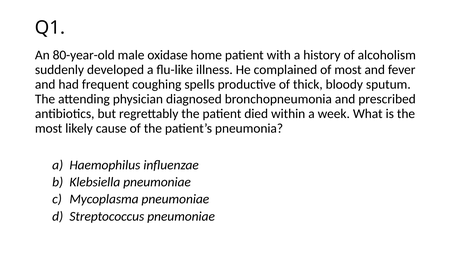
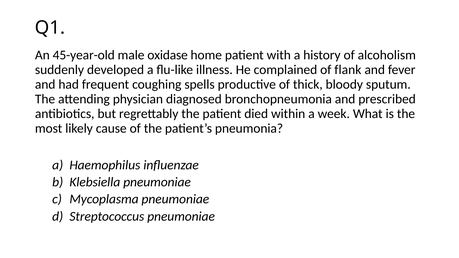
80-year-old: 80-year-old -> 45-year-old (84, 55)
of most: most -> flank (348, 70)
